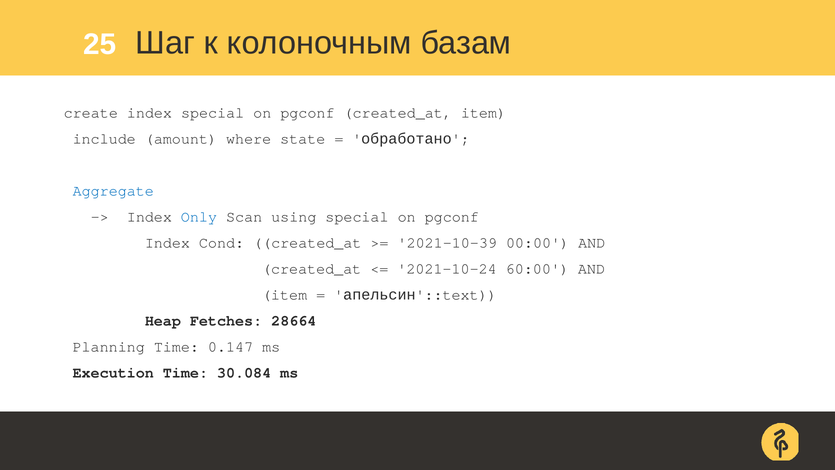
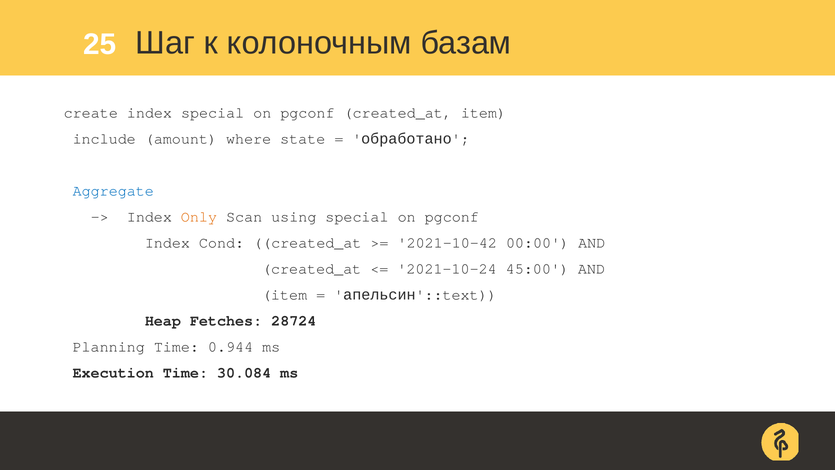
Only colour: blue -> orange (199, 217)
2021-10-39: 2021-10-39 -> 2021-10-42 (447, 243)
60:00: 60:00 -> 45:00 (537, 269)
28664: 28664 -> 28724 (294, 321)
0.147: 0.147 -> 0.944 (231, 347)
